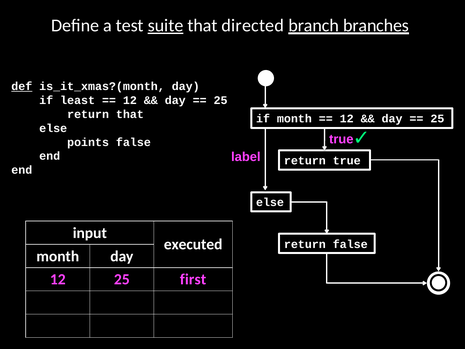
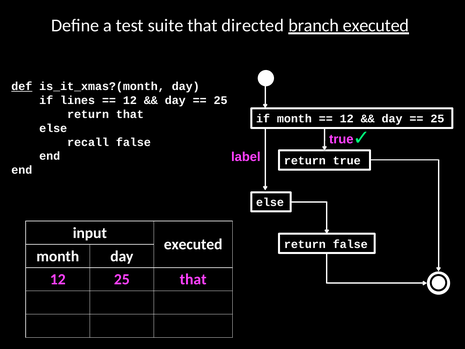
suite underline: present -> none (166, 26)
branch branches: branches -> executed (376, 26)
least: least -> lines (78, 100)
points: points -> recall (88, 142)
25 first: first -> that (193, 279)
